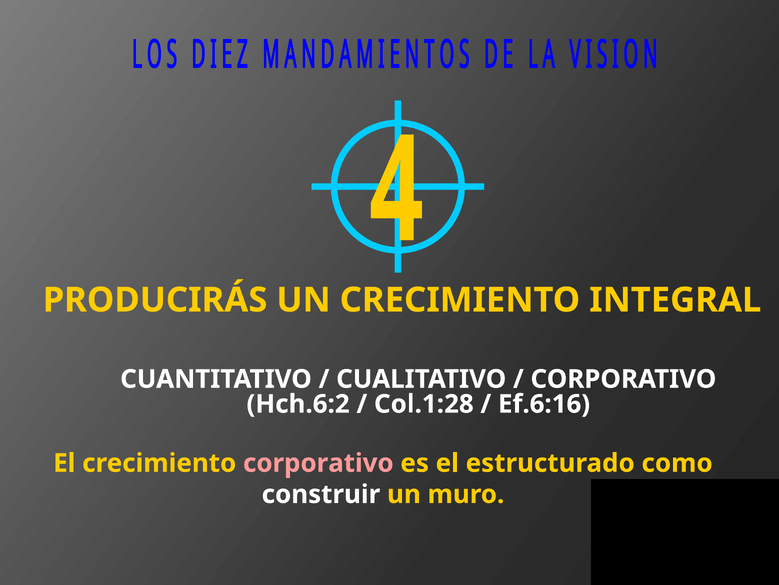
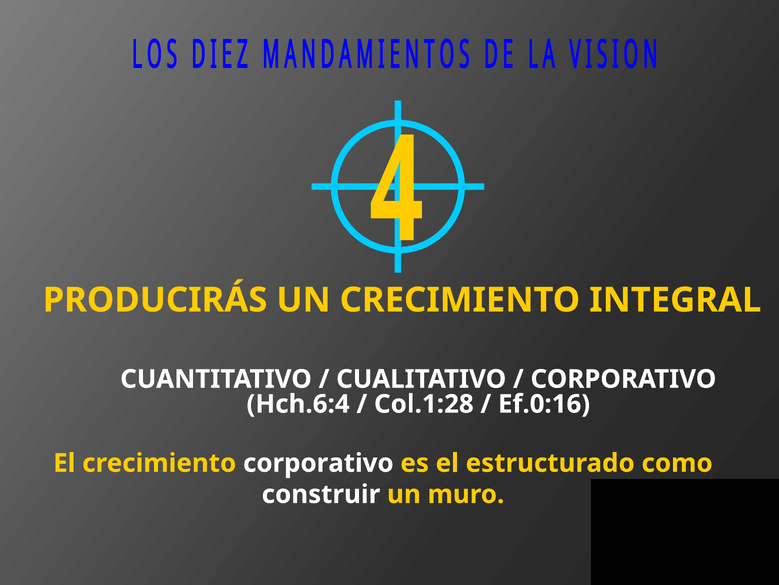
Hch.6:2: Hch.6:2 -> Hch.6:4 (298, 404)
Ef.6:16: Ef.6:16 -> Ef.0:16 (544, 404)
corporativo colour: pink -> white (318, 463)
